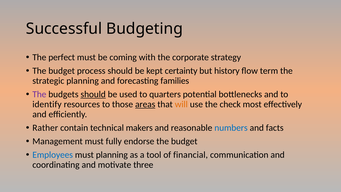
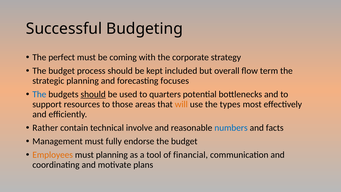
certainty: certainty -> included (181, 71)
history: history -> overall (227, 71)
families: families -> focuses (175, 81)
The colour: purple -> blue (39, 94)
identify: identify -> support (47, 104)
areas underline: present -> none (145, 104)
check: check -> types (230, 104)
makers: makers -> involve (139, 128)
Employees colour: blue -> orange (53, 155)
three: three -> plans (143, 165)
